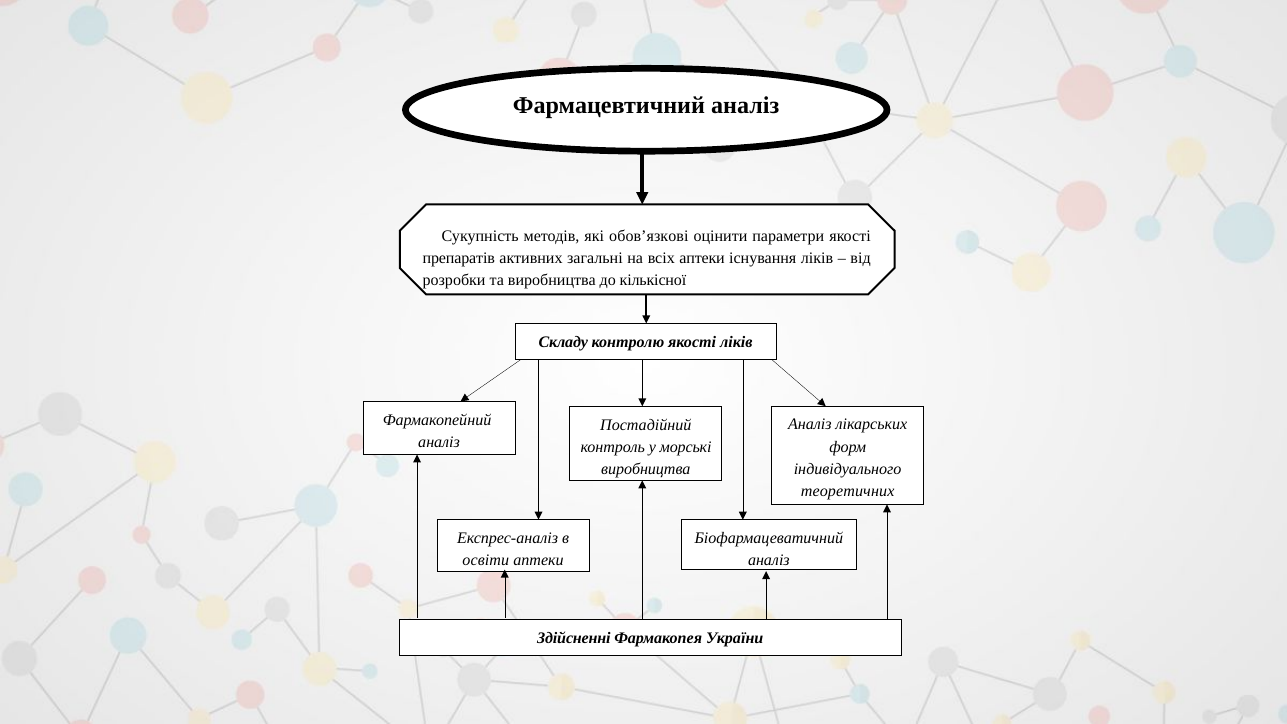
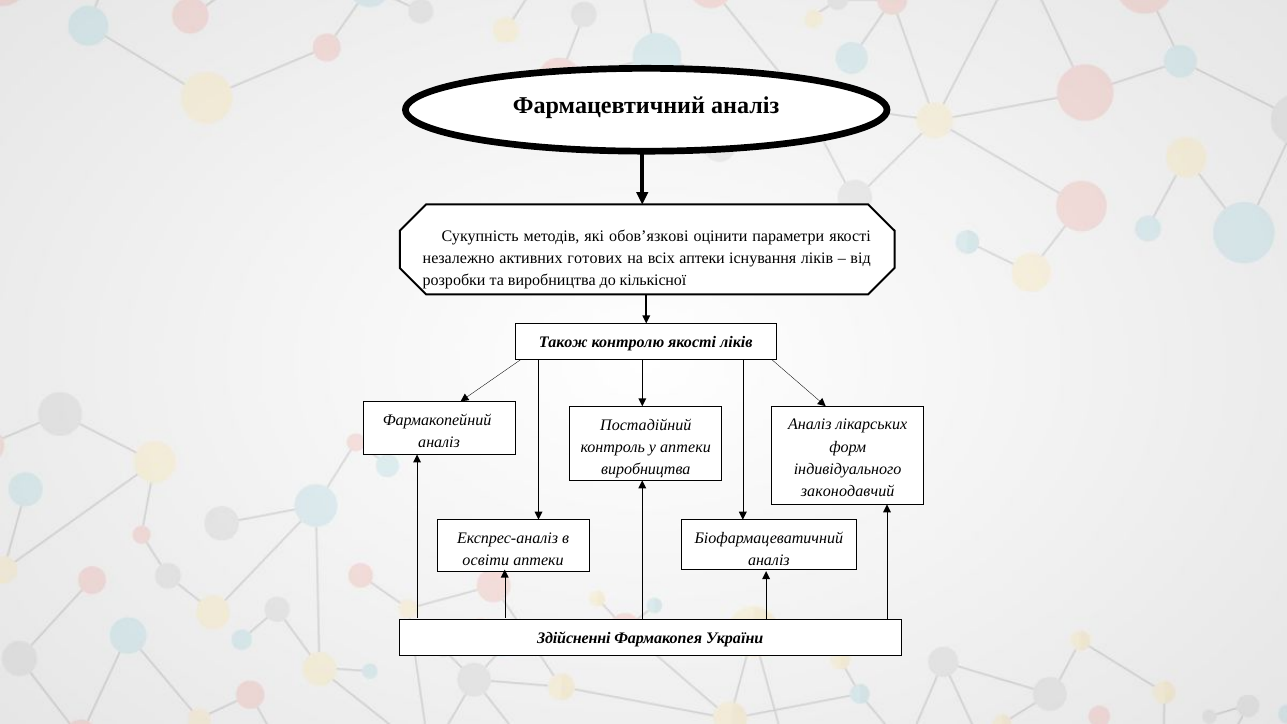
препаратів: препаратів -> незалежно (459, 258)
загальні: загальні -> готових (595, 258)
Складу: Складу -> Також (563, 342)
у морські: морські -> аптеки (685, 447)
теоретичних: теоретичних -> законодавчий (848, 491)
